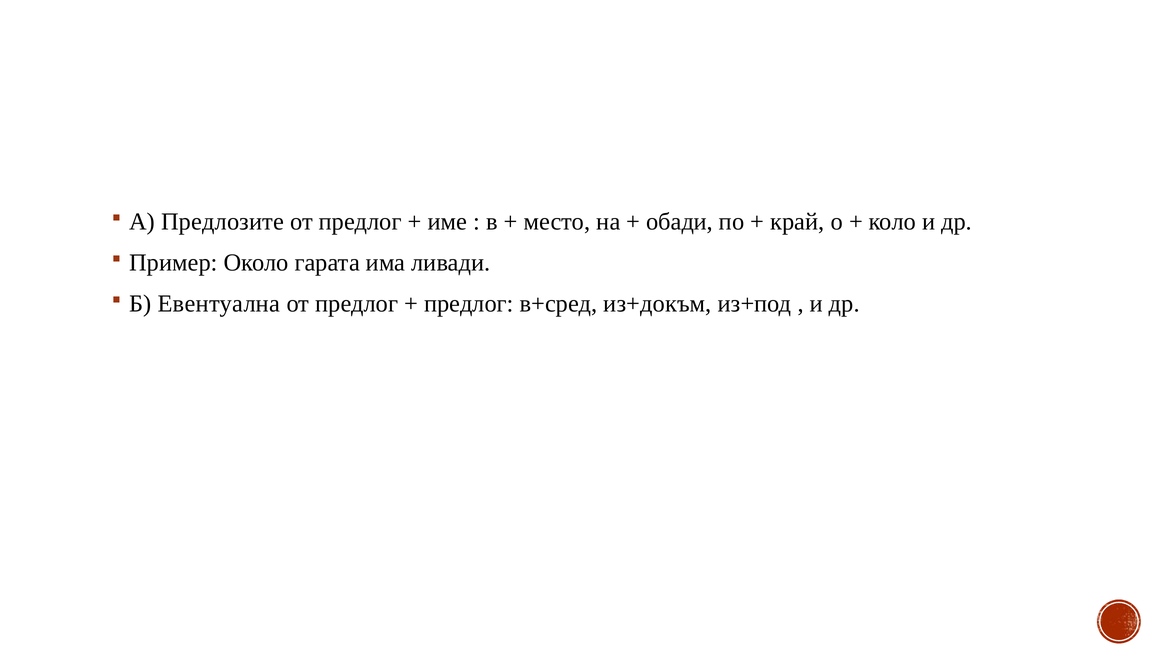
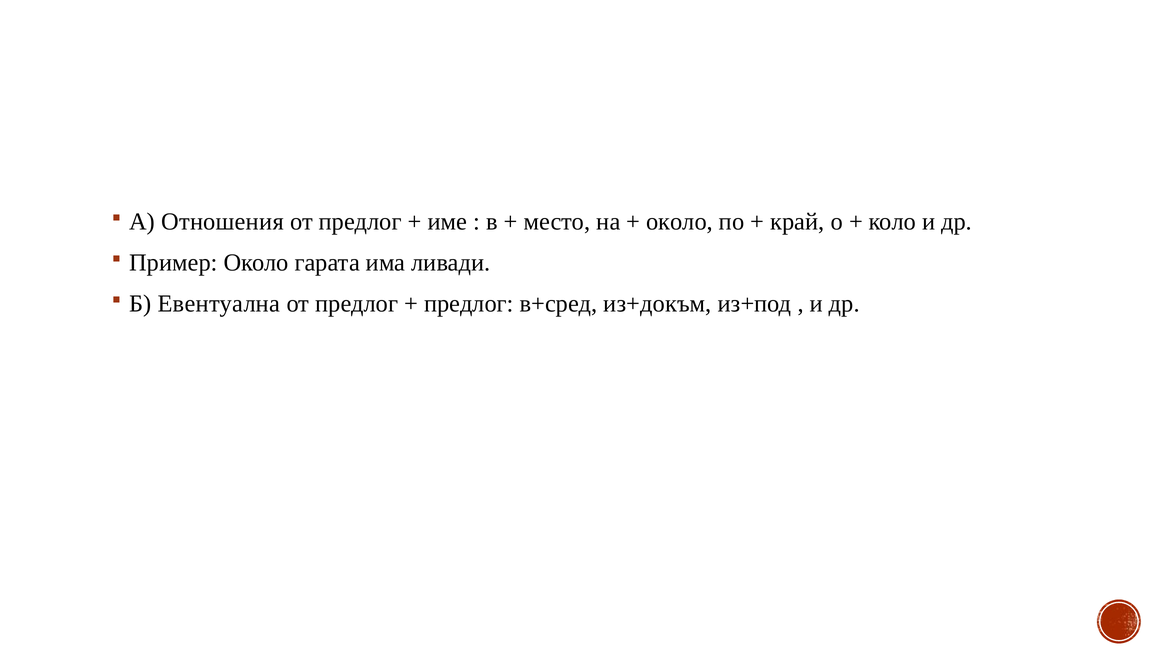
Предлозите: Предлозите -> Отношения (223, 222)
обади: обади -> около (680, 222)
